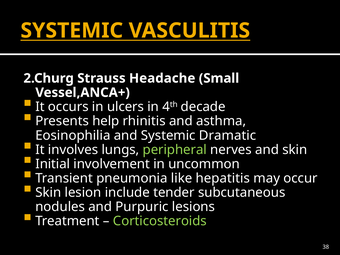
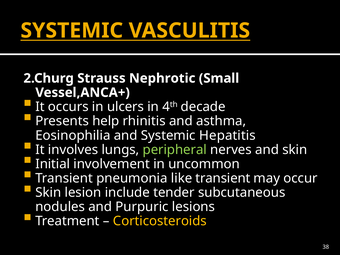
Headache: Headache -> Nephrotic (162, 78)
Dramatic: Dramatic -> Hepatitis (228, 135)
like hepatitis: hepatitis -> transient (223, 178)
Corticosteroids colour: light green -> yellow (160, 221)
